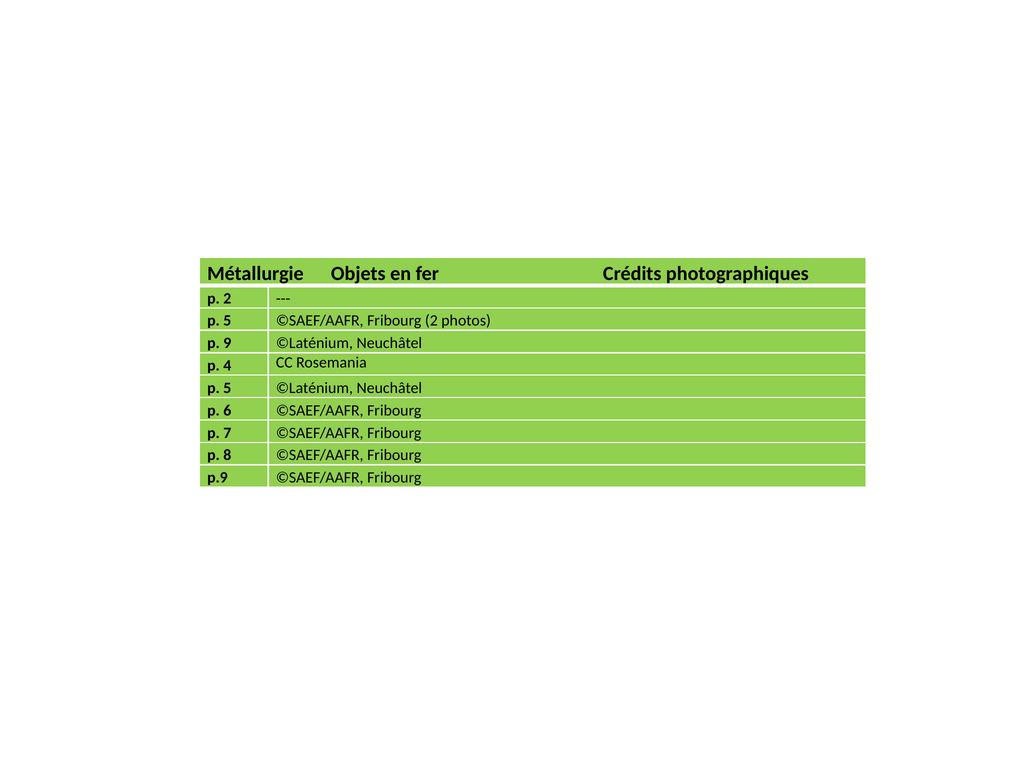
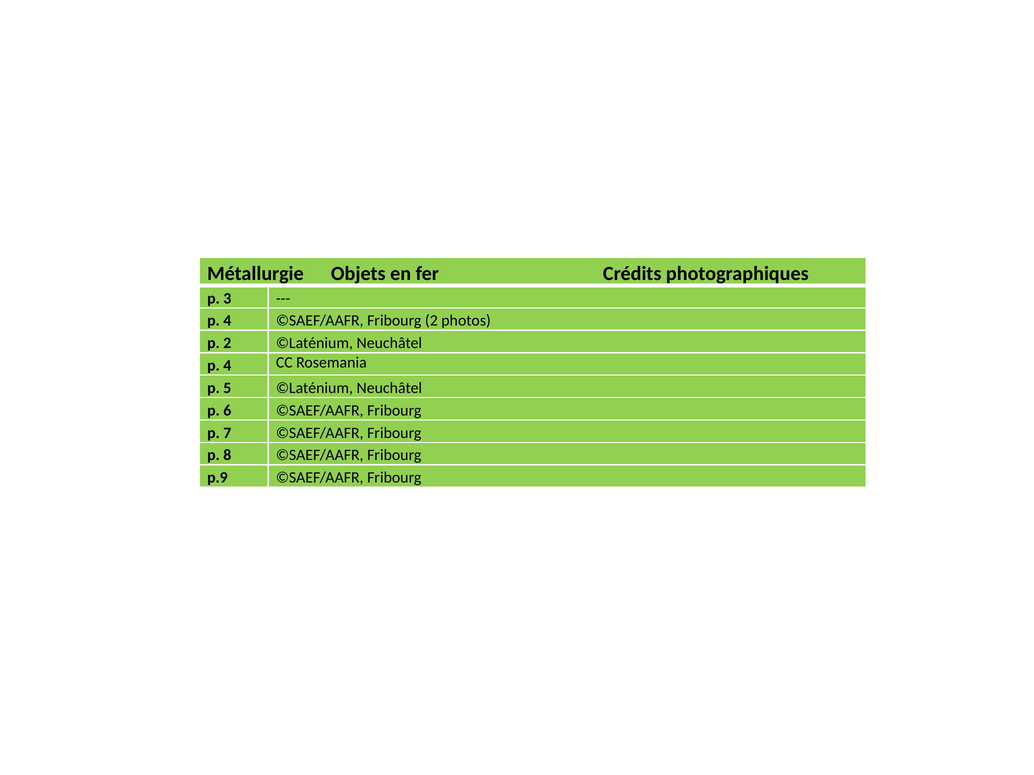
p 2: 2 -> 3 (227, 299)
5: 5 -> 4 (227, 321)
p 9: 9 -> 2 (227, 343)
